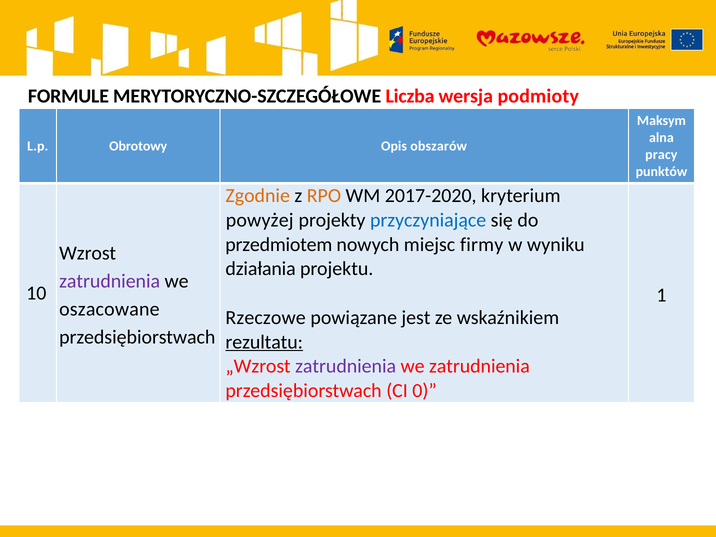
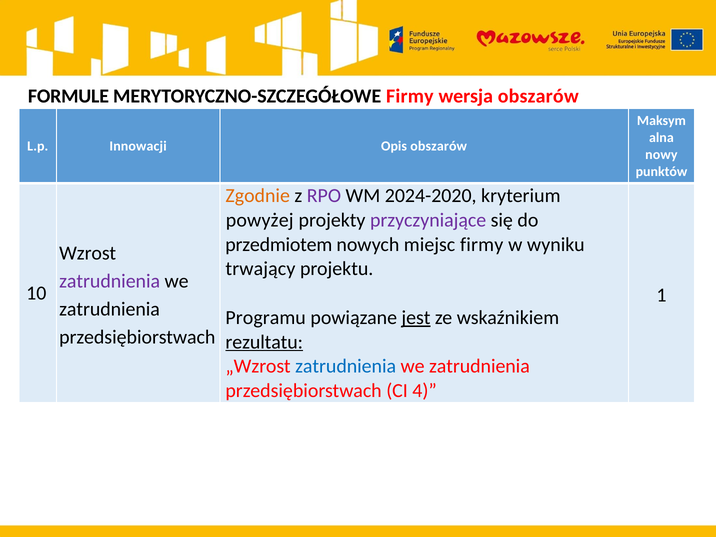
MERYTORYCZNO-SZCZEGÓŁOWE Liczba: Liczba -> Firmy (410, 96)
wersja podmioty: podmioty -> obszarów (538, 96)
Obrotowy: Obrotowy -> Innowacji (138, 146)
pracy: pracy -> nowy (661, 155)
RPO colour: orange -> purple (324, 196)
2017-2020: 2017-2020 -> 2024-2020 (431, 196)
przyczyniające colour: blue -> purple (428, 220)
działania: działania -> trwający (260, 269)
oszacowane: oszacowane -> zatrudnienia (109, 309)
Rzeczowe: Rzeczowe -> Programu (266, 318)
jest underline: none -> present (416, 318)
zatrudnienia colour: purple -> blue (346, 366)
0: 0 -> 4 (425, 391)
